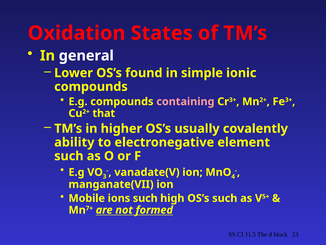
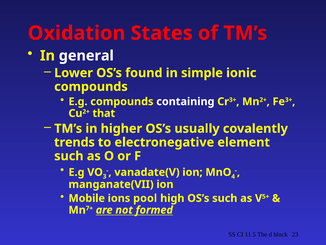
containing colour: pink -> white (185, 101)
ability: ability -> trends (74, 142)
ions such: such -> pool (145, 198)
